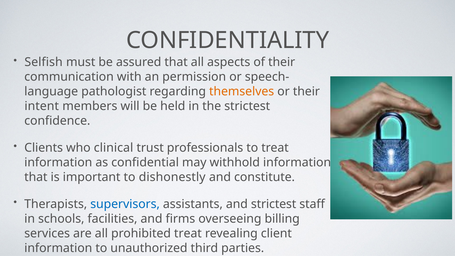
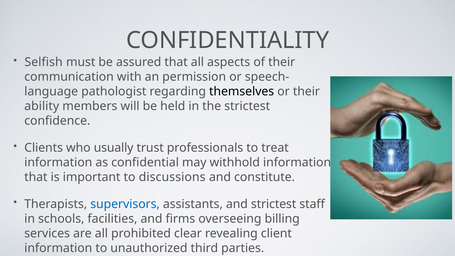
themselves colour: orange -> black (242, 92)
intent: intent -> ability (42, 106)
clinical: clinical -> usually (114, 148)
dishonestly: dishonestly -> discussions (172, 177)
prohibited treat: treat -> clear (188, 233)
